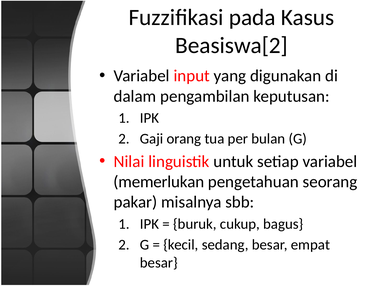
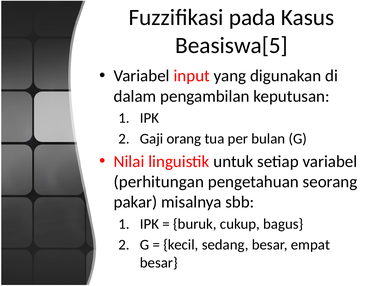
Beasiswa[2: Beasiswa[2 -> Beasiswa[5 (232, 45)
memerlukan: memerlukan -> perhitungan (159, 182)
